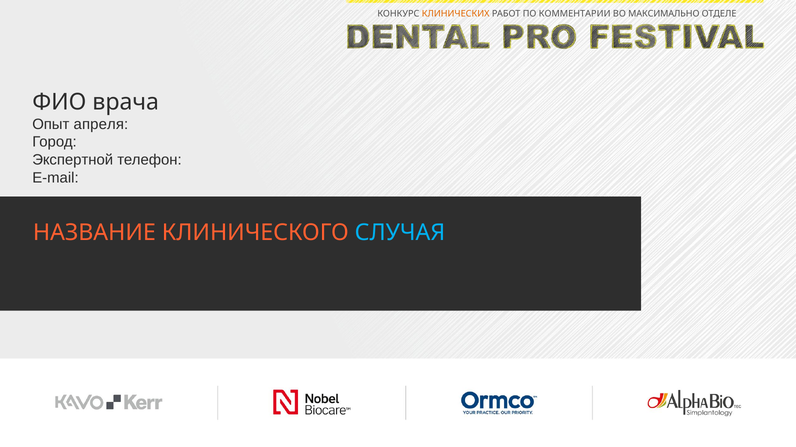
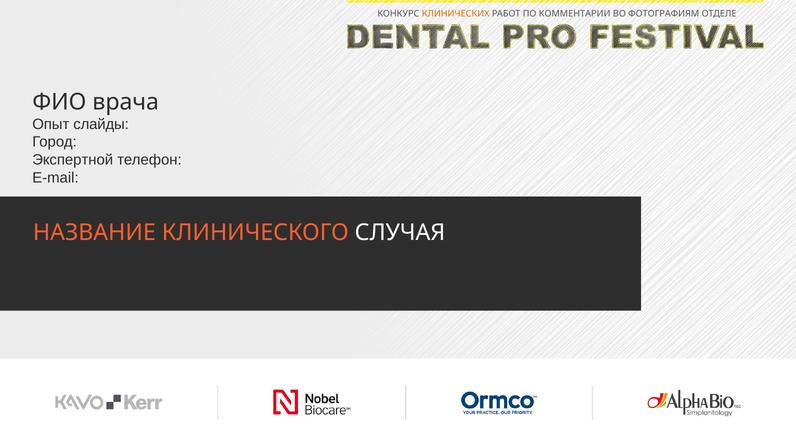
МАКСИМАЛЬНО: МАКСИМАЛЬНО -> ФОТОГРАФИЯМ (664, 14)
апреля: апреля -> слайды (101, 124)
СЛУЧАЯ colour: light blue -> white (400, 233)
